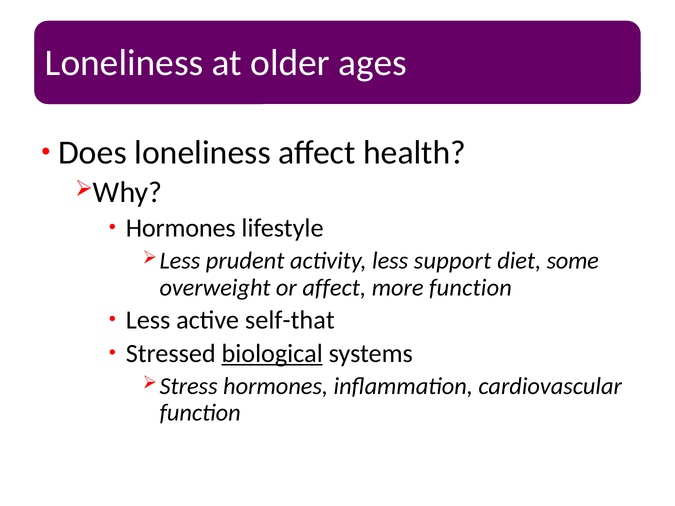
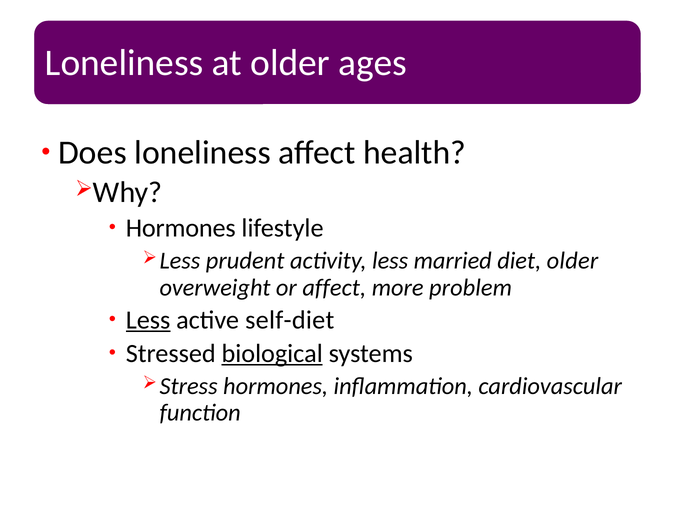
support: support -> married (453, 261)
diet some: some -> older (572, 261)
more function: function -> problem (471, 288)
Less underline: none -> present (148, 320)
self-that: self-that -> self-diet (290, 320)
